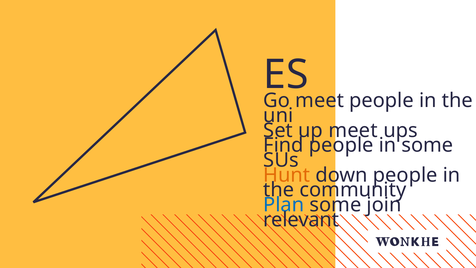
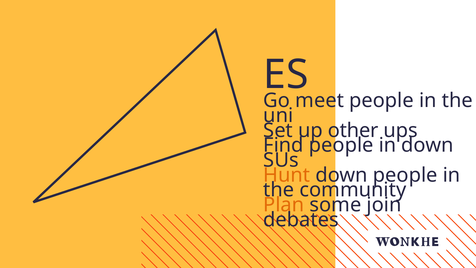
up meet: meet -> other (353, 130)
in some: some -> down (427, 145)
Plan colour: blue -> orange (284, 205)
relevant: relevant -> debates (301, 220)
